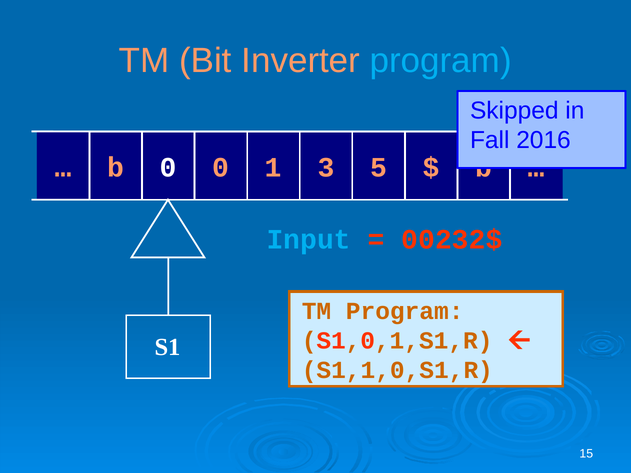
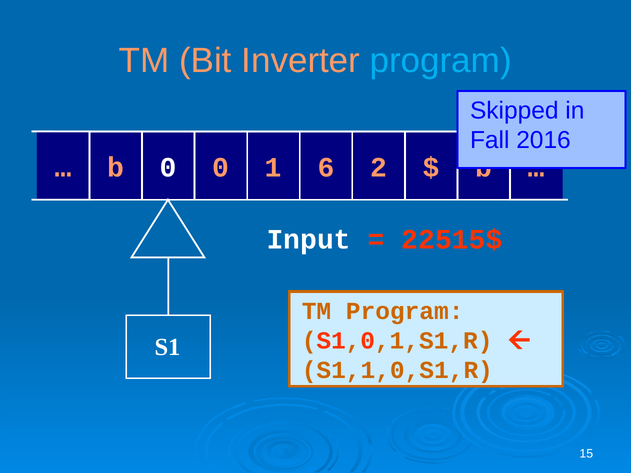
3: 3 -> 6 (326, 168)
5: 5 -> 2 (379, 168)
Input colour: light blue -> white (309, 240)
00232$: 00232$ -> 22515$ (452, 240)
